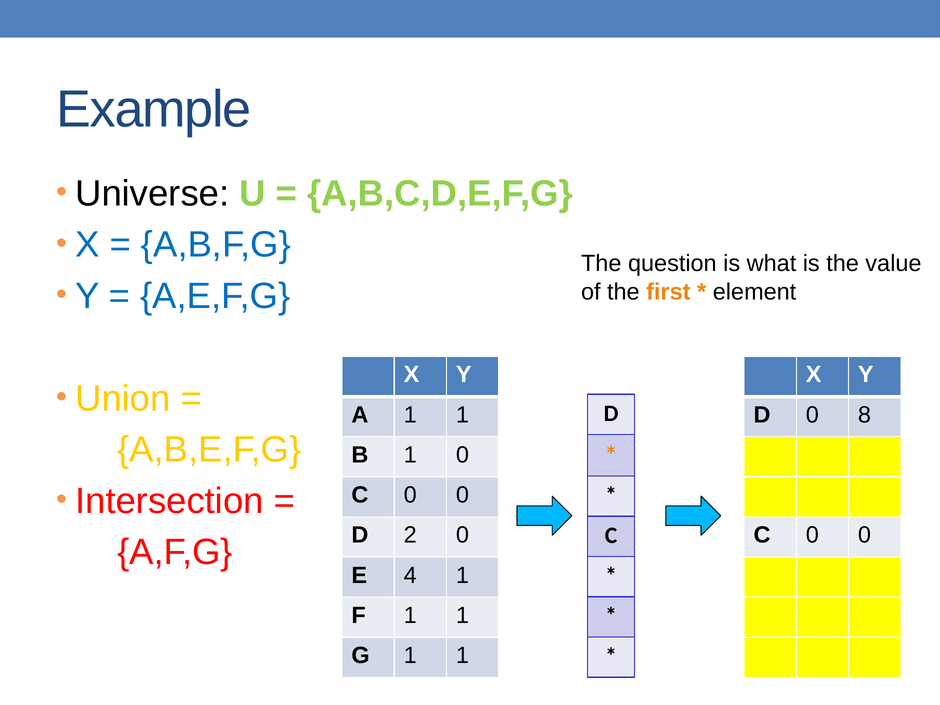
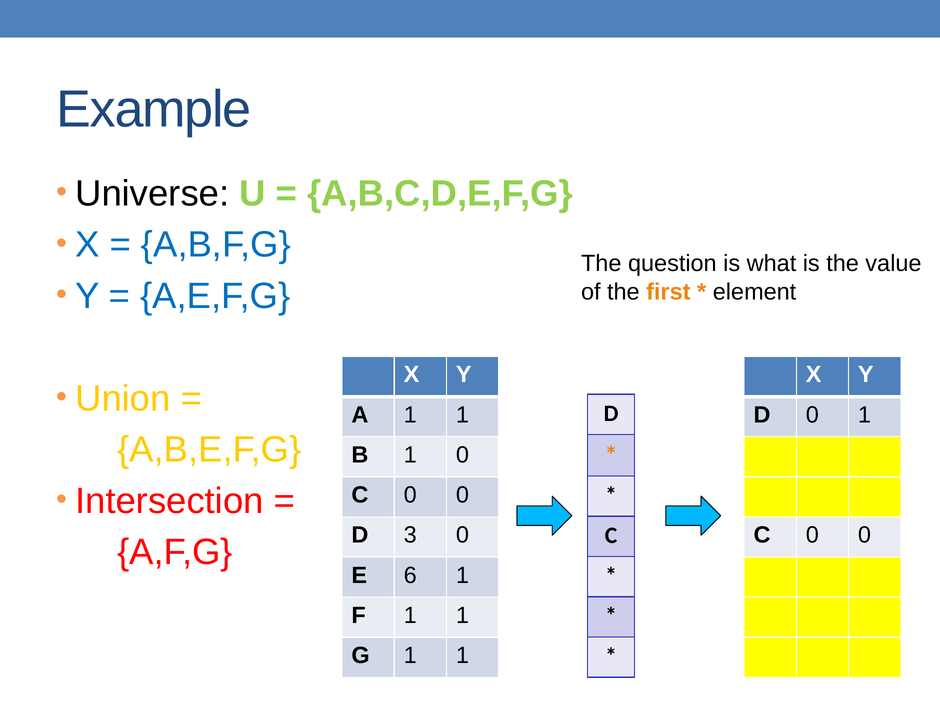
0 8: 8 -> 1 (865, 415)
2: 2 -> 3 (410, 535)
4: 4 -> 6 (410, 575)
